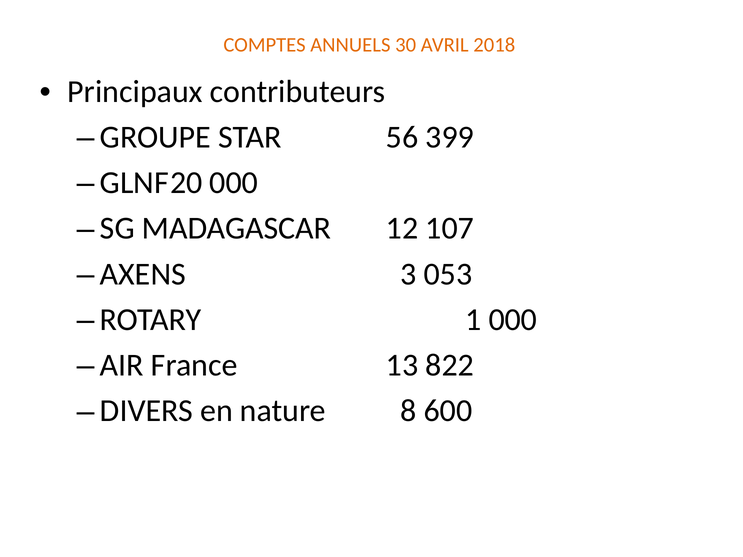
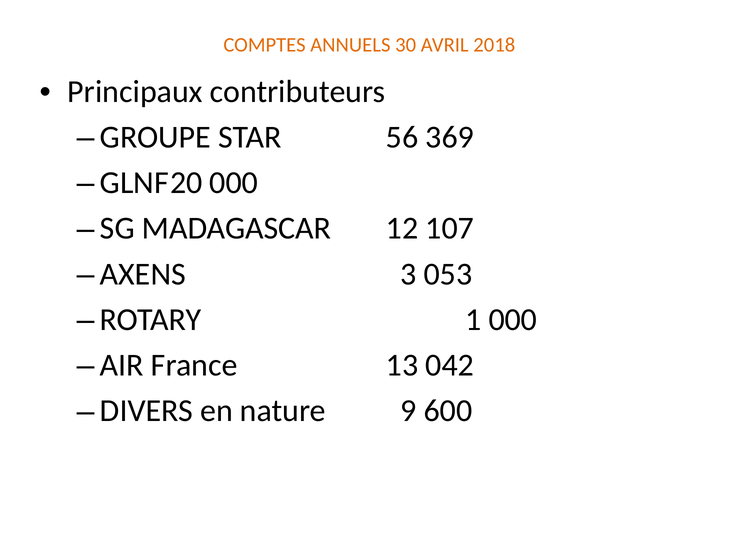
399: 399 -> 369 (450, 137)
822: 822 -> 042 (450, 365)
8: 8 -> 9 (408, 411)
